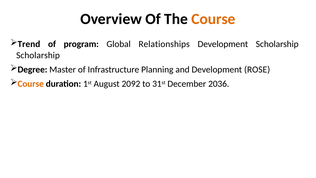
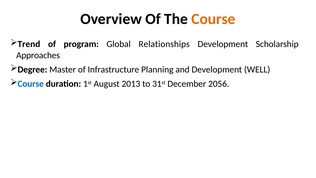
Scholarship: Scholarship -> Approaches (38, 55)
ROSE: ROSE -> WELL (257, 69)
Course colour: orange -> blue (31, 84)
2092: 2092 -> 2013 (131, 84)
2036: 2036 -> 2056 (219, 84)
